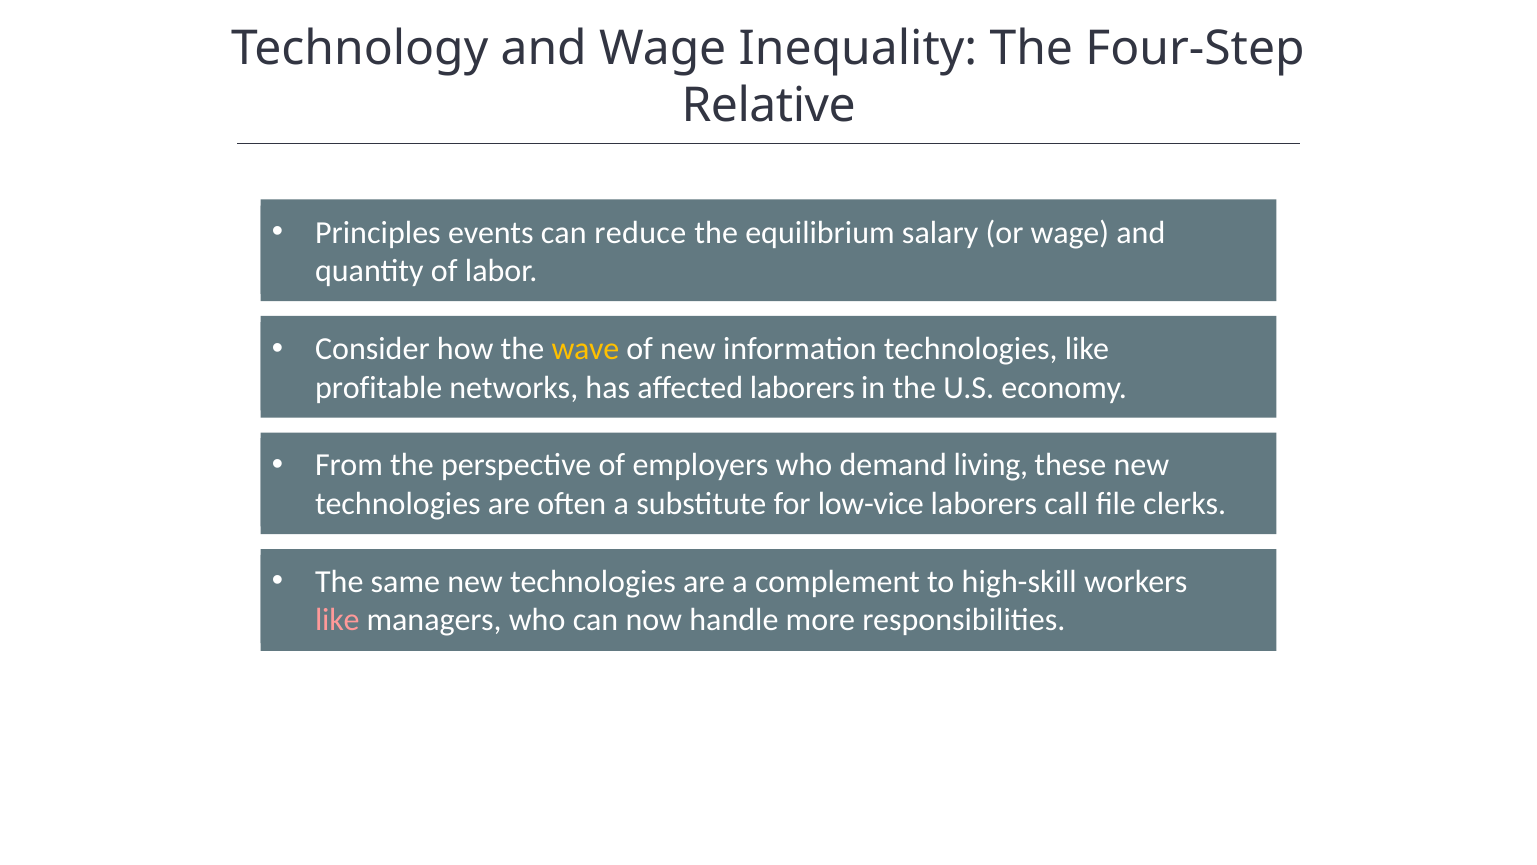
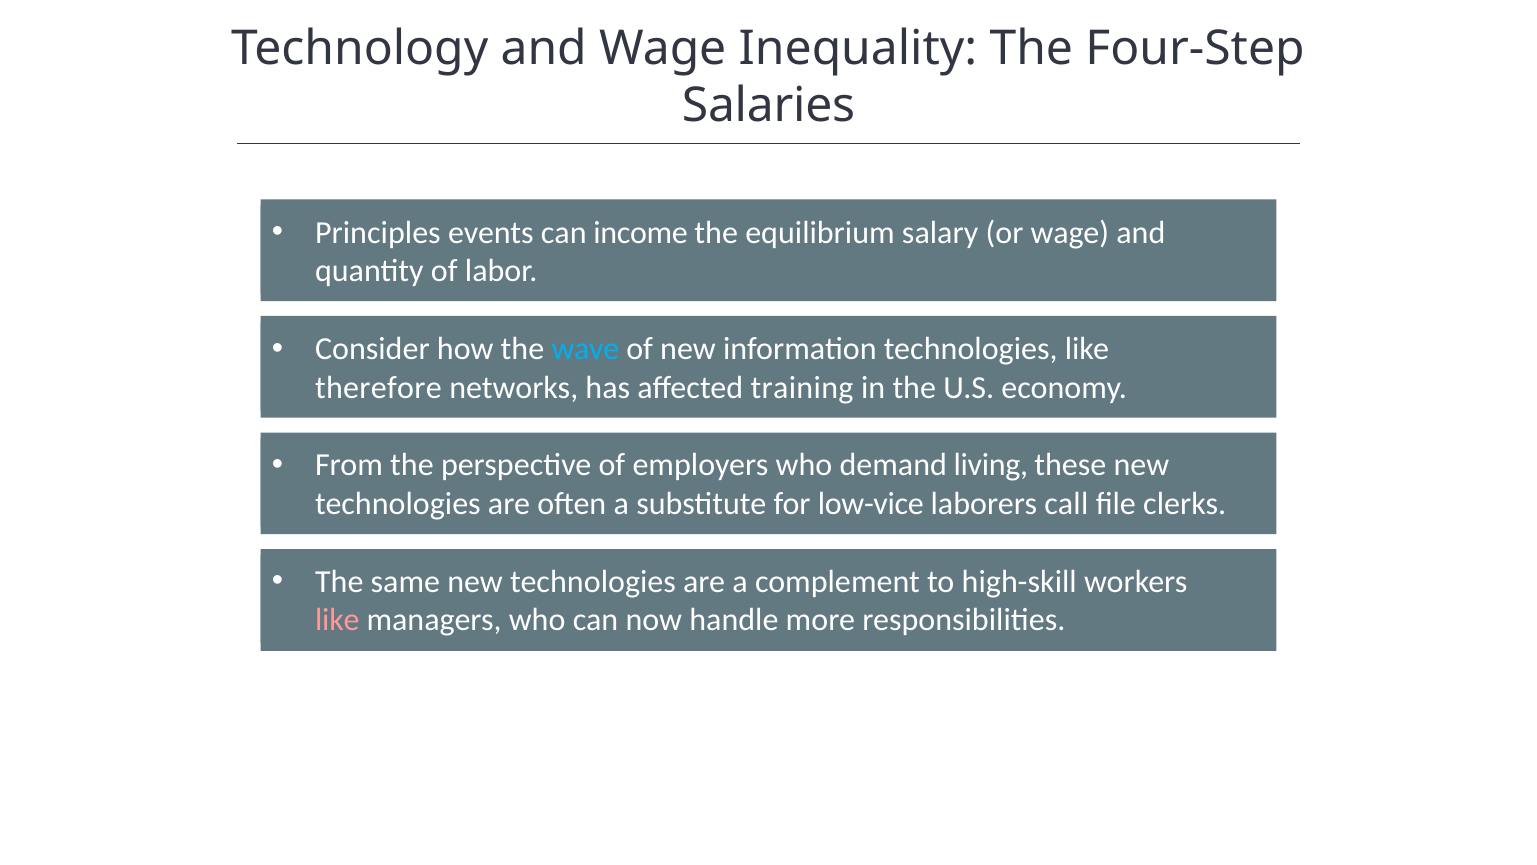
Relative: Relative -> Salaries (768, 106)
reduce: reduce -> income (641, 233)
wave colour: yellow -> light blue (585, 349)
profitable: profitable -> therefore (378, 388)
affected laborers: laborers -> training (802, 388)
